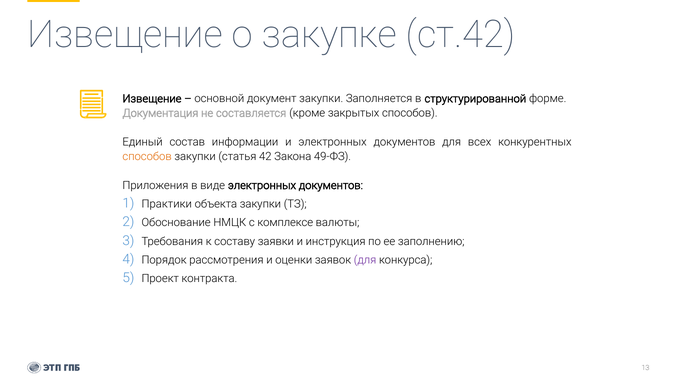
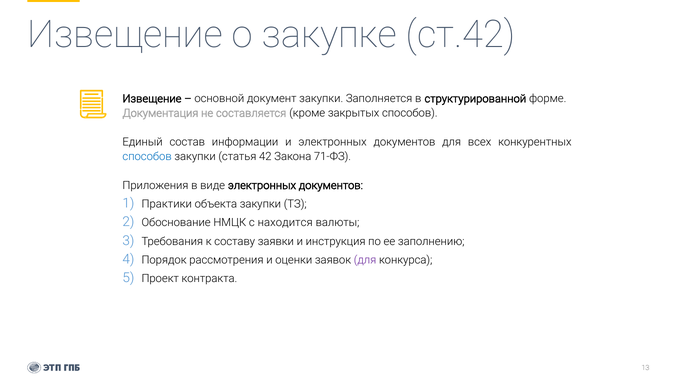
способов colour: orange -> blue (147, 157)
49-ФЗ: 49-ФЗ -> 71-ФЗ (333, 157)
комплексе: комплексе -> находится (285, 223)
